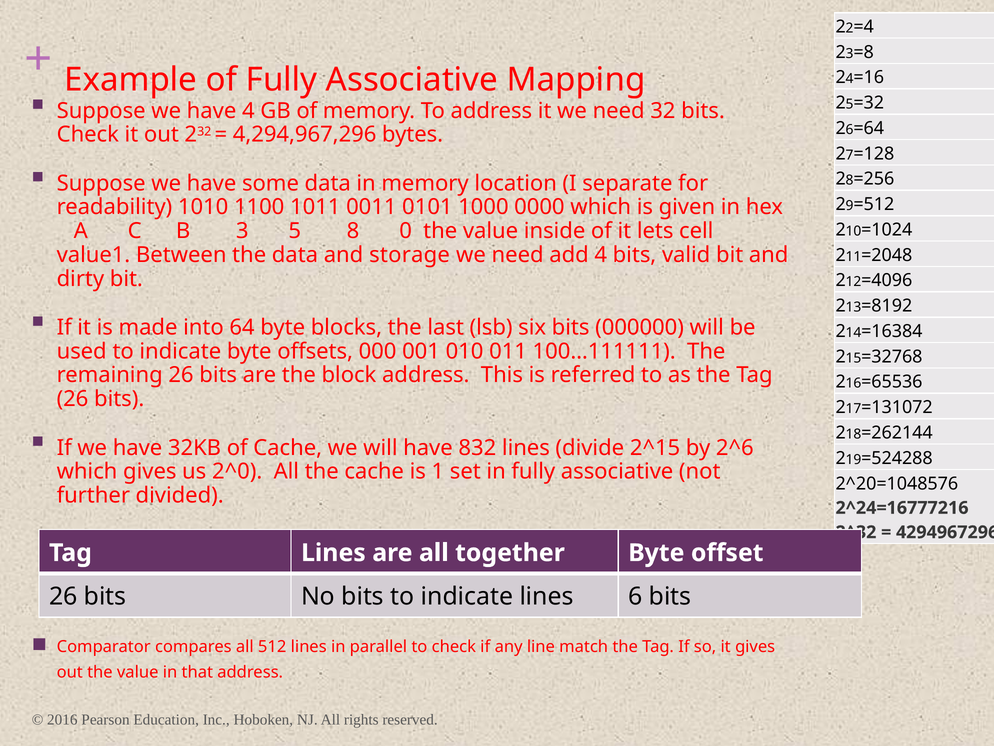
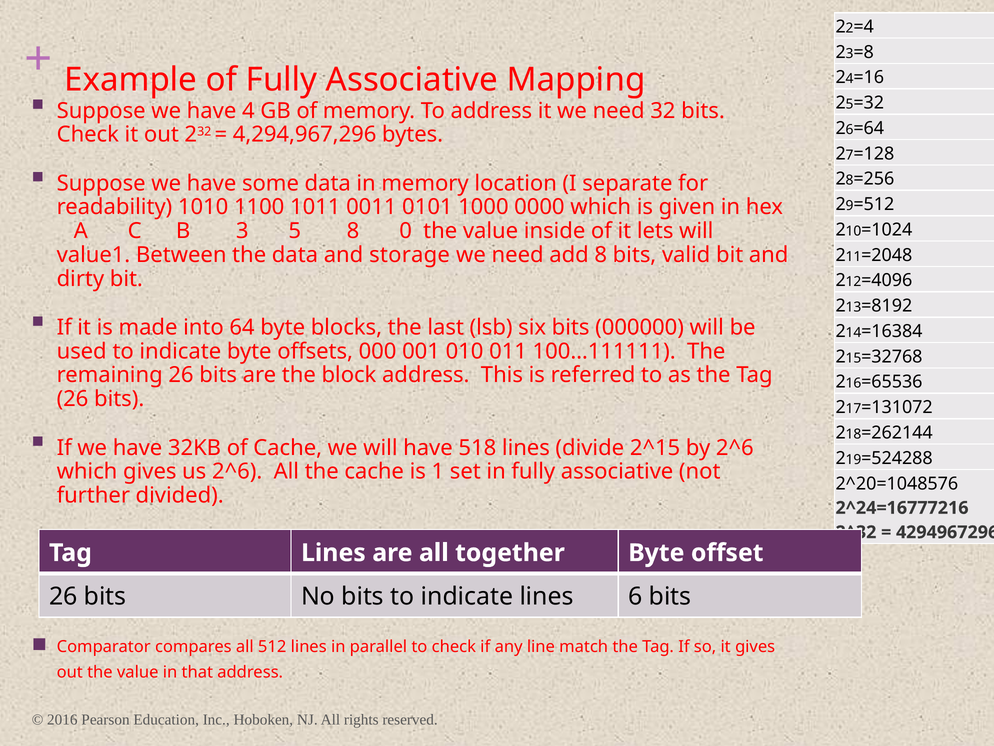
lets cell: cell -> will (696, 231)
add 4: 4 -> 8 (601, 255)
832: 832 -> 518 (477, 447)
us 2^0: 2^0 -> 2^6 (237, 471)
